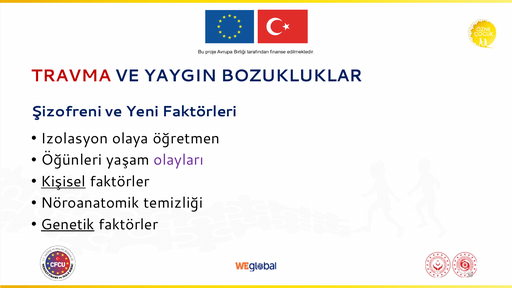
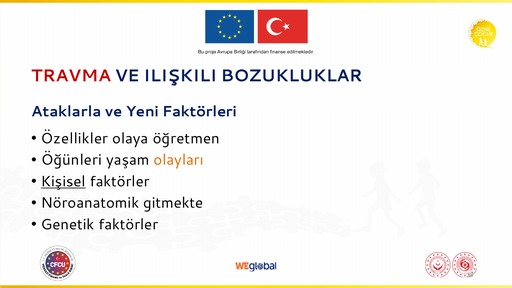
YAYGIN: YAYGIN -> ILIŞKILI (180, 76)
Şizofreni: Şizofreni -> Ataklarla (66, 112)
Izolasyon: Izolasyon -> Özellikler (74, 139)
olayları colour: purple -> orange (179, 160)
temizliği: temizliği -> gitmekte (173, 203)
Genetik underline: present -> none (68, 224)
